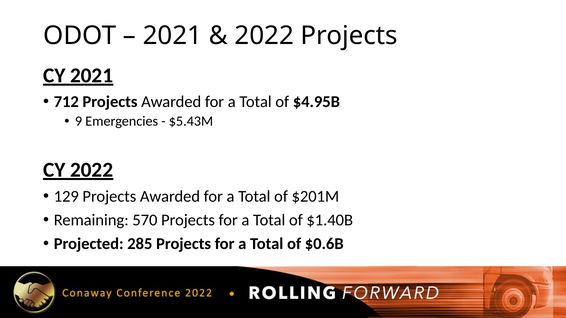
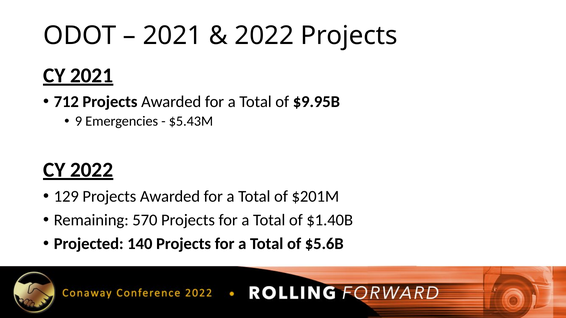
$4.95B: $4.95B -> $9.95B (316, 102)
285: 285 -> 140 (140, 244)
$0.6B: $0.6B -> $5.6B (324, 244)
